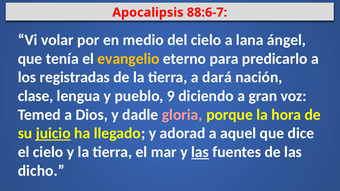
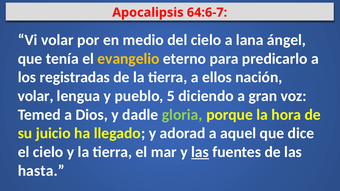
88:6-7: 88:6-7 -> 64:6-7 (207, 12)
dará: dará -> ellos (217, 77)
clase: clase -> volar (36, 96)
9: 9 -> 5 (171, 96)
gloria colour: pink -> light green (182, 115)
juicio underline: present -> none (53, 134)
dicho: dicho -> hasta (41, 171)
